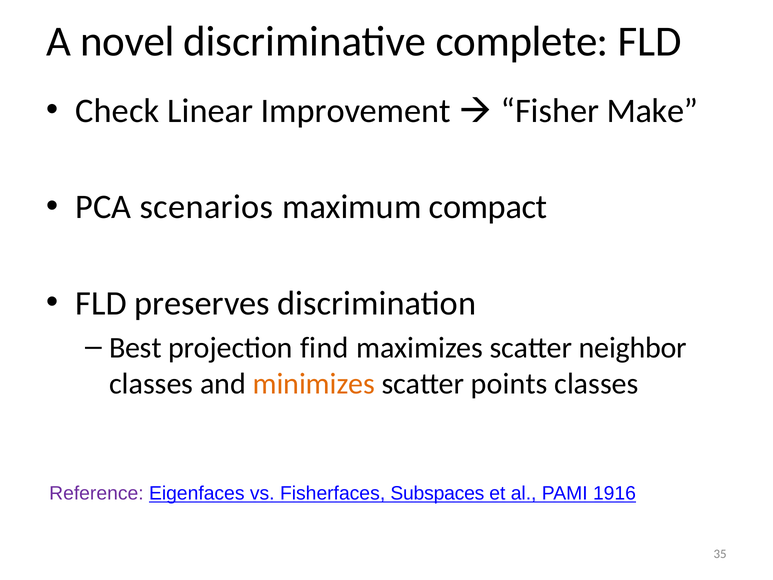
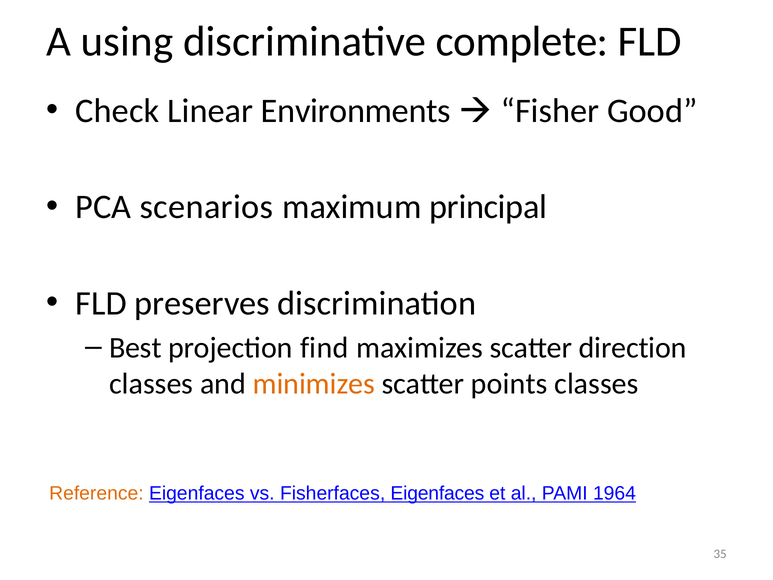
novel: novel -> using (127, 42)
Improvement: Improvement -> Environments (356, 111)
Make: Make -> Good (652, 111)
compact: compact -> principal (488, 207)
neighbor: neighbor -> direction (633, 347)
Reference colour: purple -> orange (96, 493)
Fisherfaces Subspaces: Subspaces -> Eigenfaces (437, 493)
1916: 1916 -> 1964 (614, 493)
